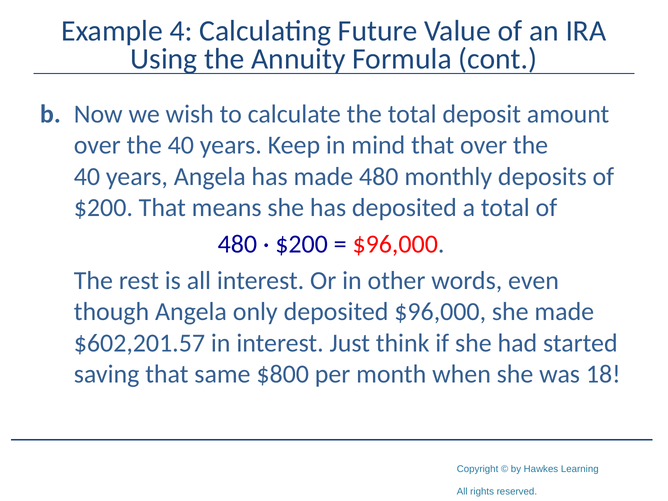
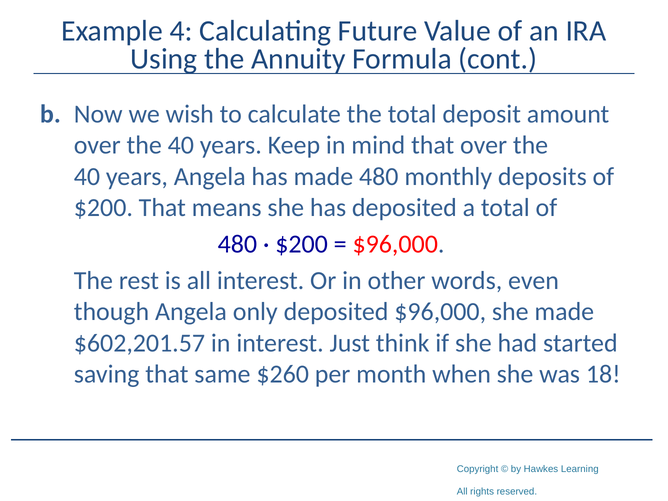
$800: $800 -> $260 (283, 374)
